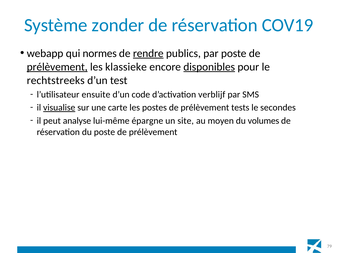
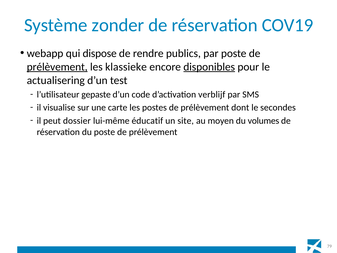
normes: normes -> dispose (100, 53)
rendre underline: present -> none (148, 53)
rechtstreeks: rechtstreeks -> actualisering (56, 80)
ensuite: ensuite -> gepaste (96, 94)
visualise underline: present -> none (59, 107)
tests: tests -> dont (240, 107)
analyse: analyse -> dossier (77, 121)
épargne: épargne -> éducatif (147, 121)
